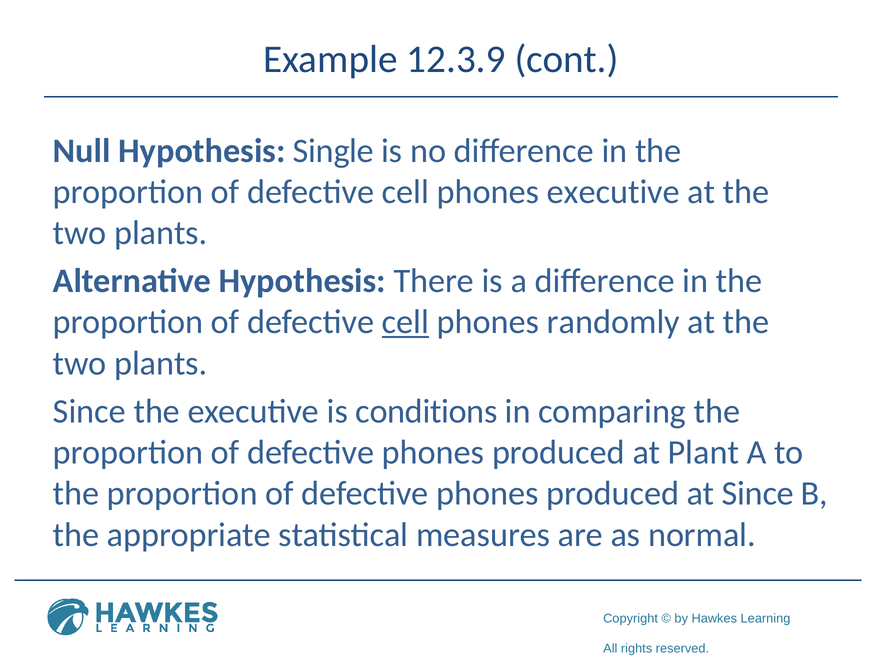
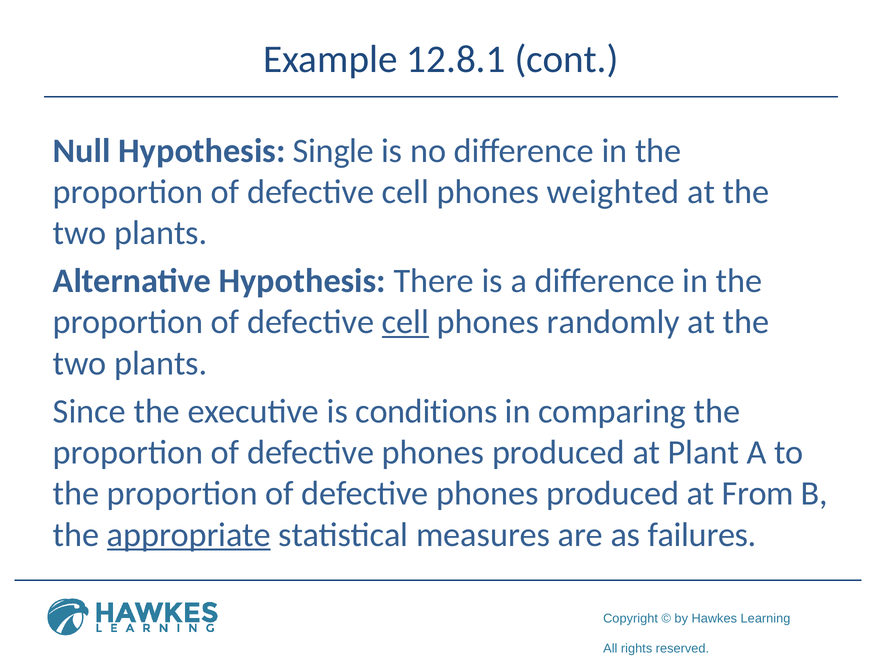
12.3.9: 12.3.9 -> 12.8.1 (456, 59)
phones executive: executive -> weighted (613, 192)
at Since: Since -> From (758, 494)
appropriate underline: none -> present (189, 535)
normal: normal -> failures (702, 535)
